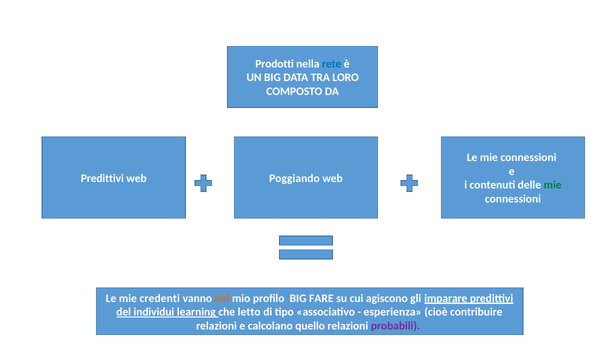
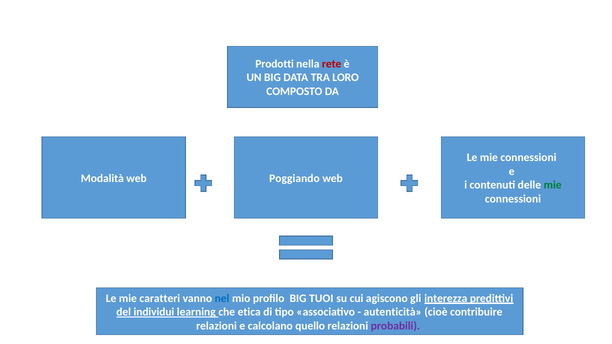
rete colour: blue -> red (332, 64)
Predittivi: Predittivi -> Modalità (102, 178)
credenti: credenti -> caratteri (160, 299)
nel colour: orange -> blue (222, 299)
FARE: FARE -> TUOI (321, 299)
imparare: imparare -> interezza (446, 299)
letto: letto -> etica (249, 312)
esperienza: esperienza -> autenticità (393, 312)
